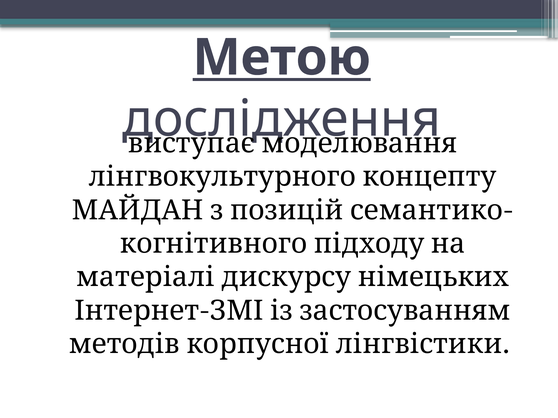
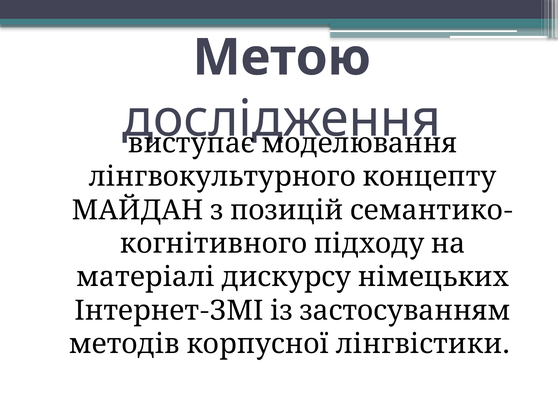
Метою underline: present -> none (282, 58)
